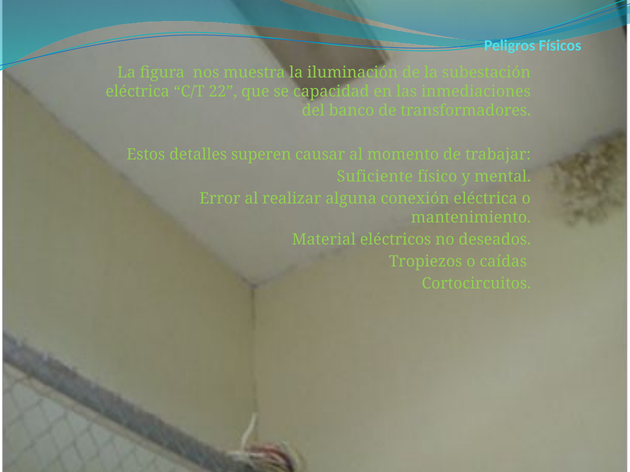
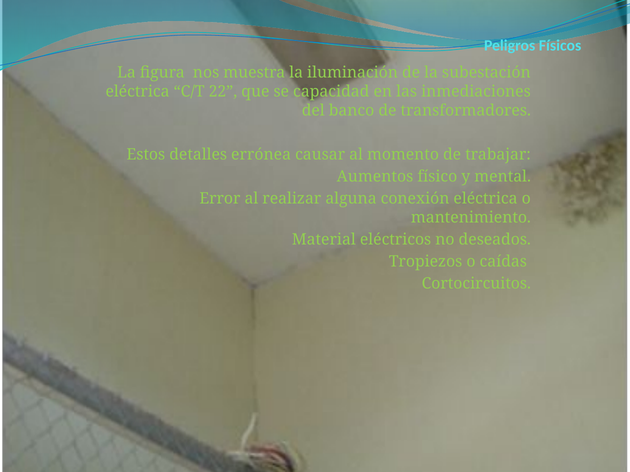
superen: superen -> errónea (261, 155)
Suficiente: Suficiente -> Aumentos (375, 177)
